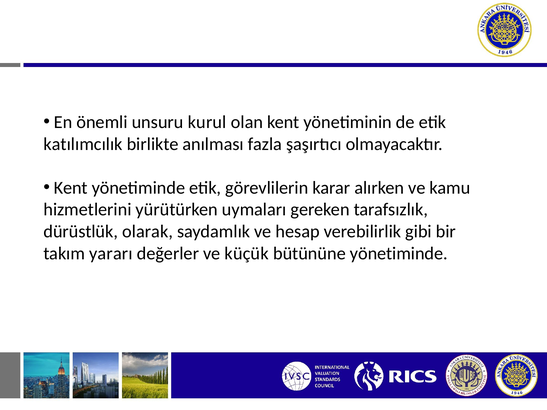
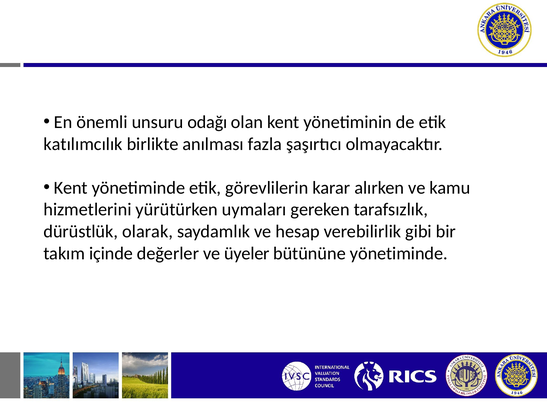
kurul: kurul -> odağı (207, 122)
yararı: yararı -> içinde (111, 254)
küçük: küçük -> üyeler (247, 254)
